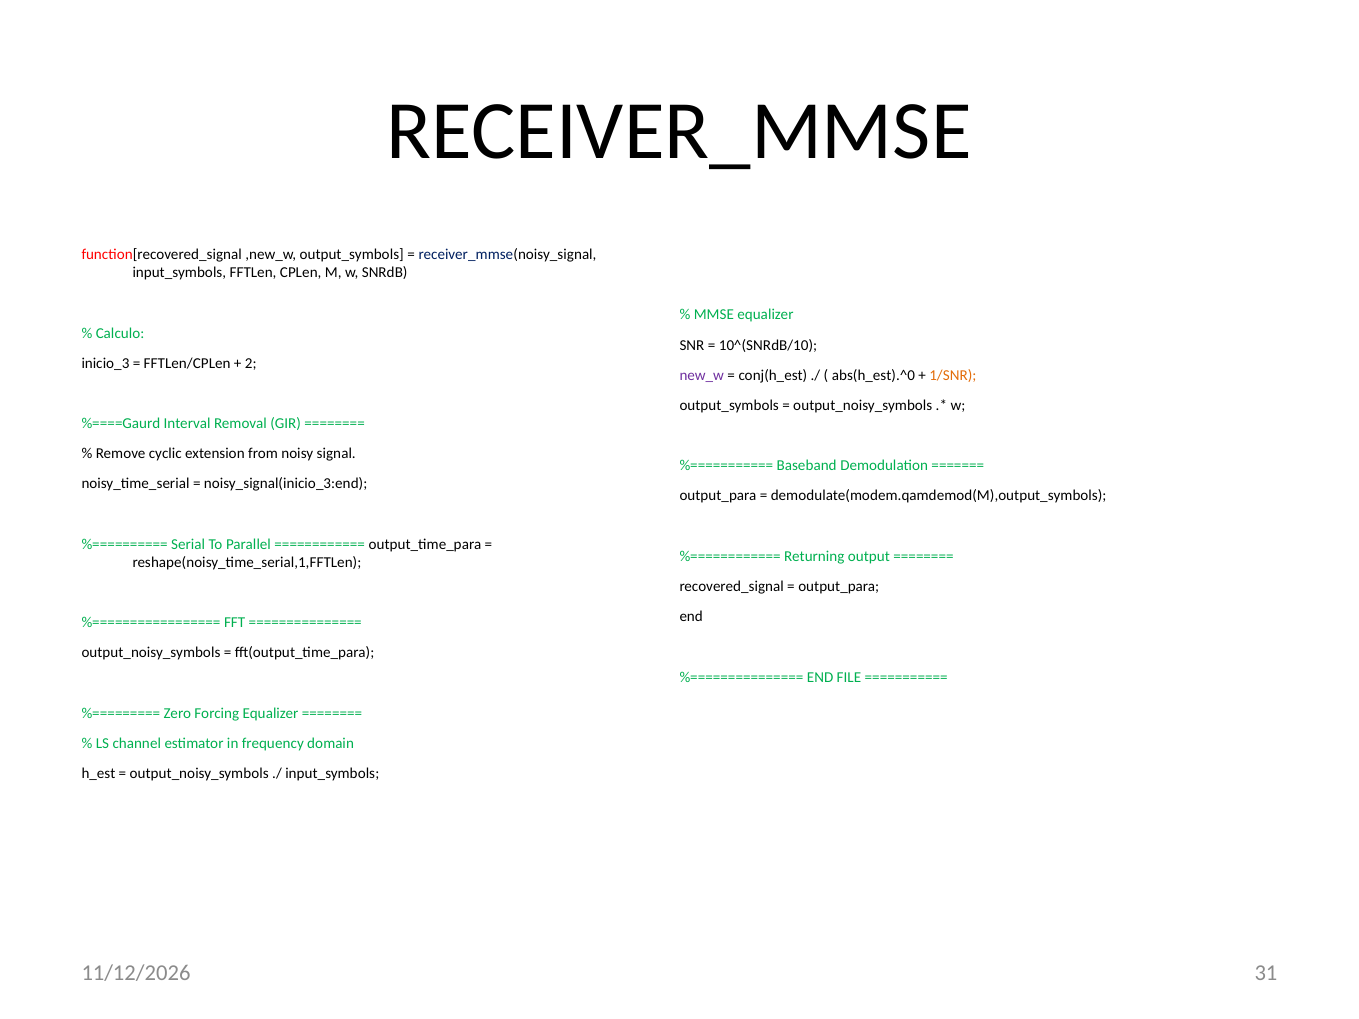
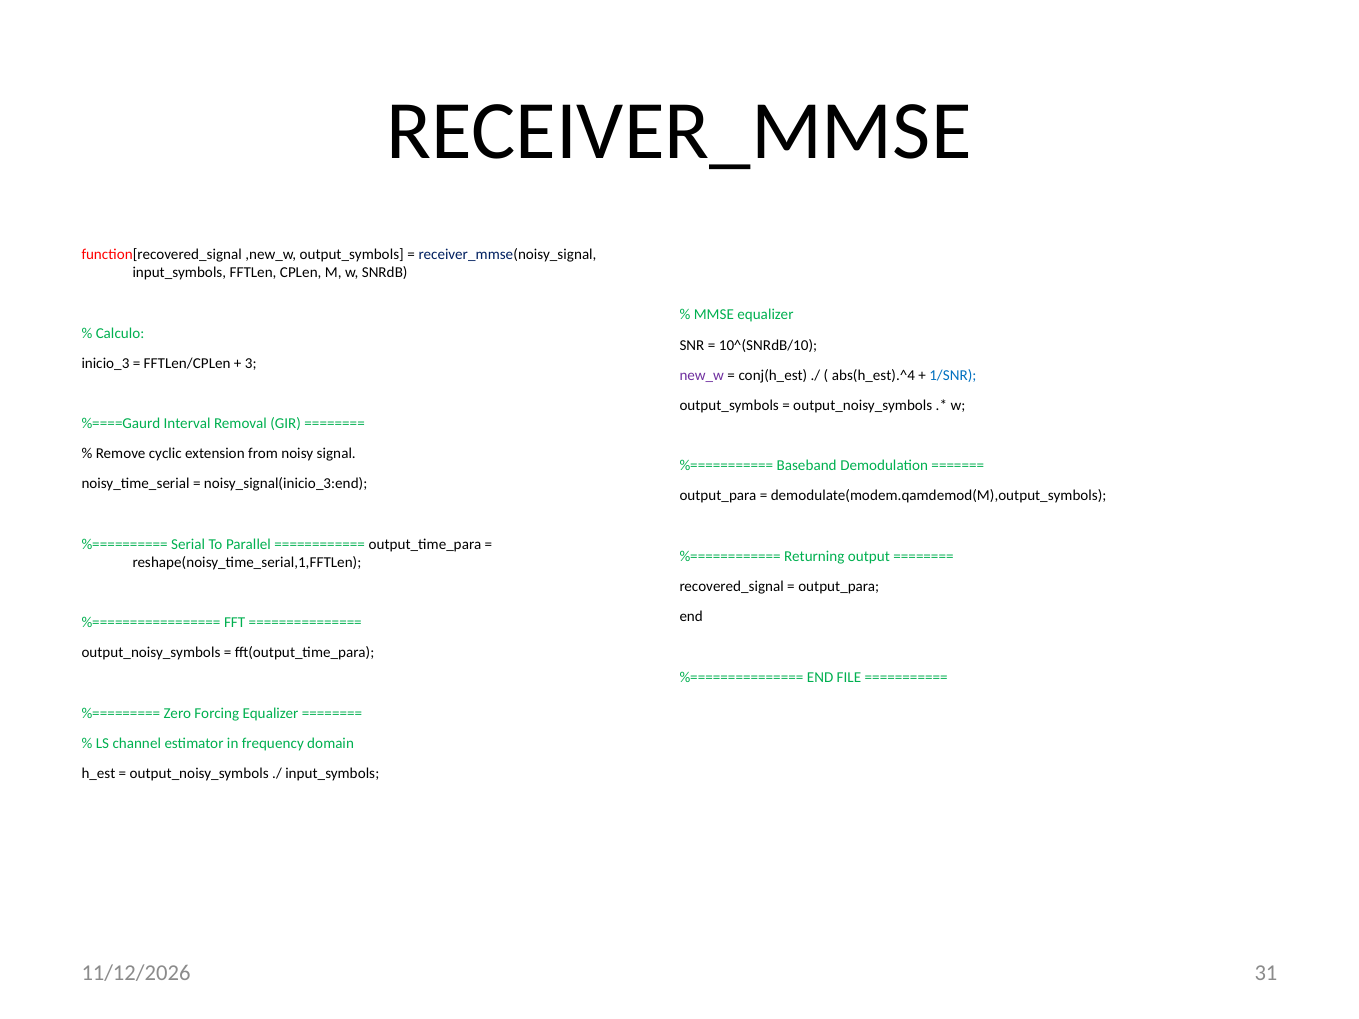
2: 2 -> 3 (251, 363)
abs(h_est).^0: abs(h_est).^0 -> abs(h_est).^4 (873, 375)
1/SNR colour: orange -> blue (953, 375)
